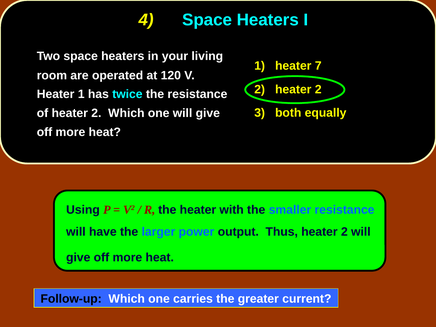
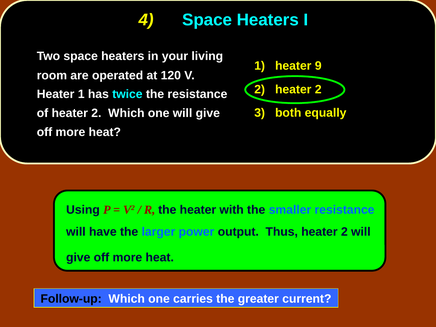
7: 7 -> 9 (318, 66)
